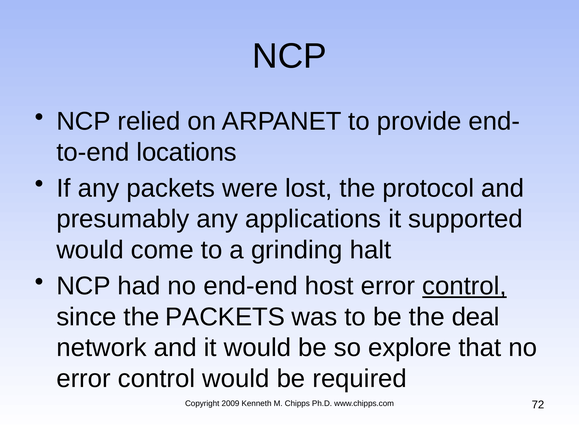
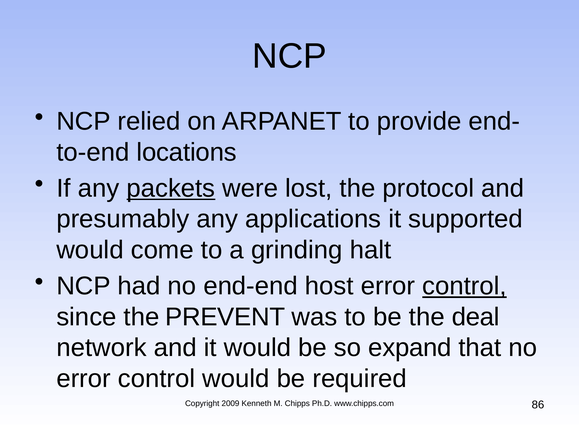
packets underline: none -> present (171, 188)
the PACKETS: PACKETS -> PREVENT (225, 317)
explore: explore -> expand (410, 348)
72: 72 -> 86 (538, 405)
